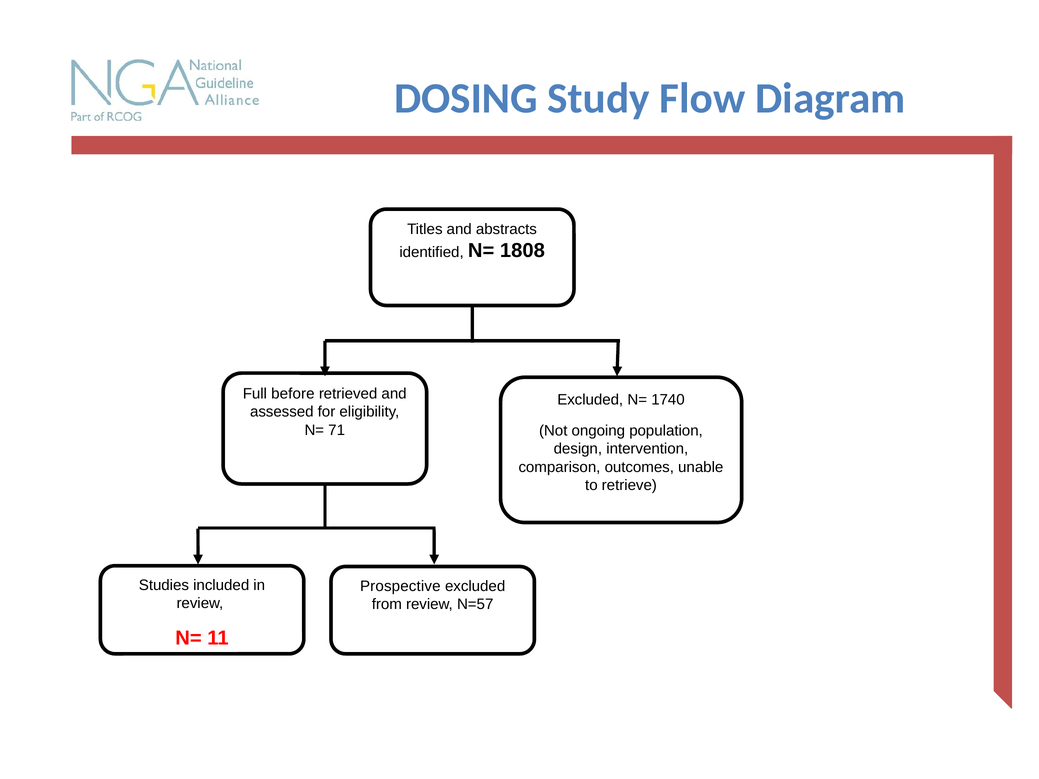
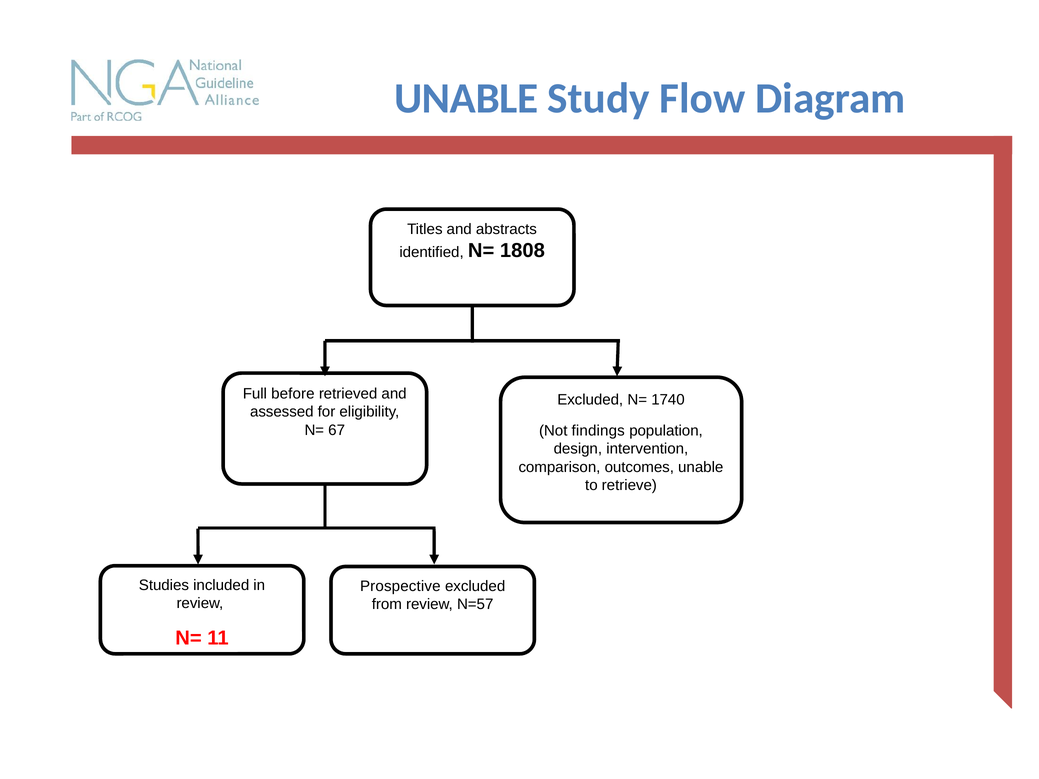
DOSING: DOSING -> UNABLE (466, 98)
71: 71 -> 67 (337, 430)
ongoing: ongoing -> findings (598, 431)
